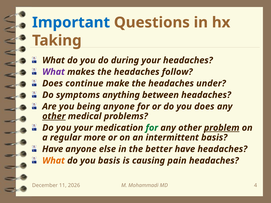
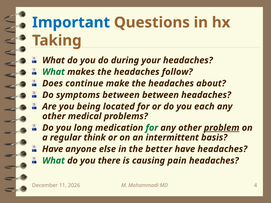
What colour: purple -> green (54, 72)
under: under -> about (211, 83)
symptoms anything: anything -> between (121, 95)
being anyone: anyone -> located (119, 107)
you does: does -> each (204, 107)
other underline: present -> none (54, 116)
you your: your -> long (83, 128)
more: more -> think (95, 138)
What colour: orange -> green (54, 161)
you basis: basis -> there (109, 161)
